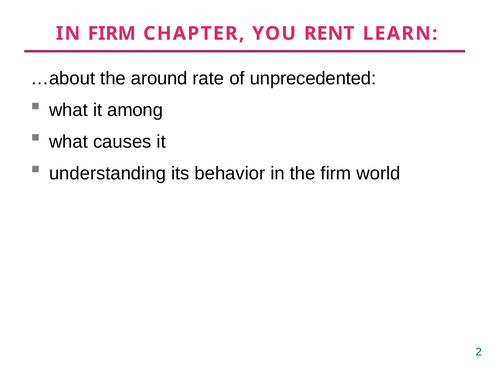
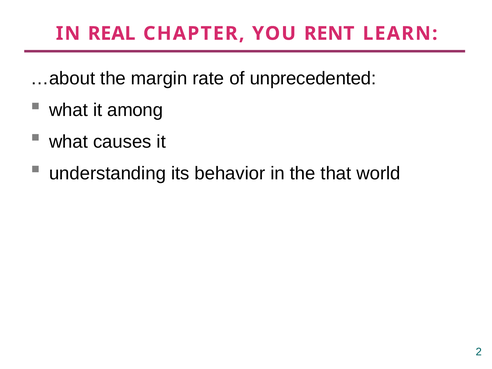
IN FIRM: FIRM -> REAL (112, 33)
around: around -> margin (159, 79)
the firm: firm -> that (336, 173)
